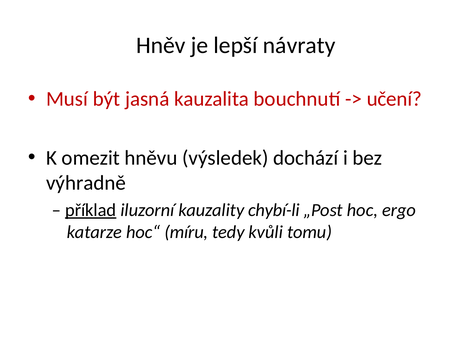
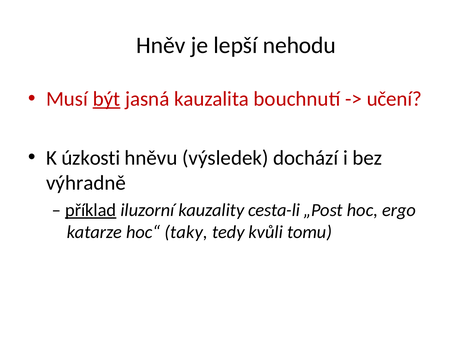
návraty: návraty -> nehodu (299, 45)
být underline: none -> present (106, 99)
omezit: omezit -> úzkosti (91, 158)
chybí-li: chybí-li -> cesta-li (274, 210)
míru: míru -> taky (186, 232)
